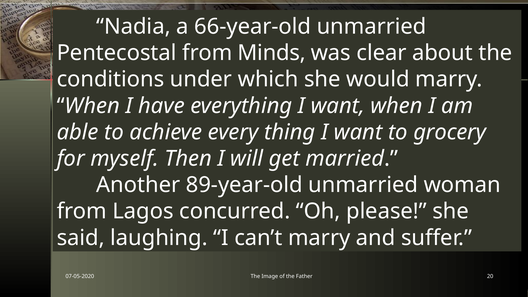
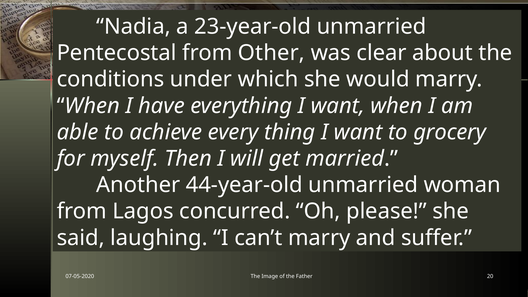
66-year-old: 66-year-old -> 23-year-old (253, 27)
Minds: Minds -> Other (271, 53)
89-year-old: 89-year-old -> 44-year-old (244, 185)
